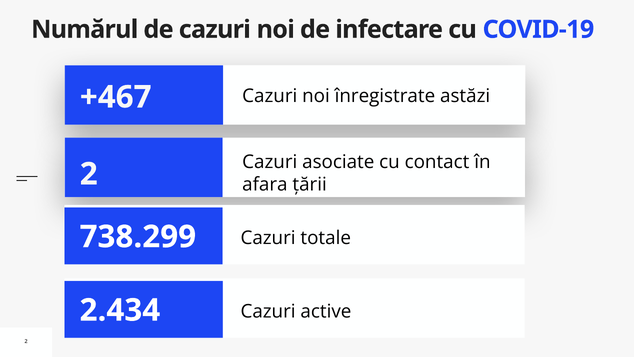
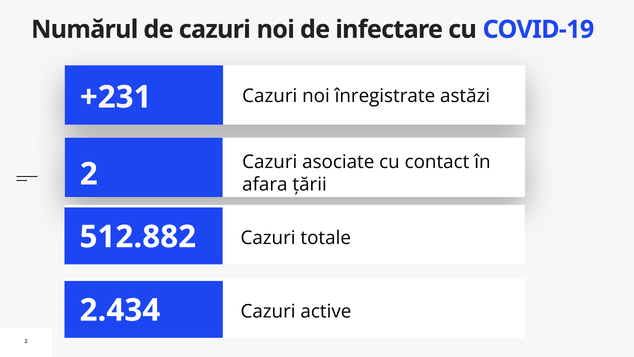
+467: +467 -> +231 (116, 97)
738.299: 738.299 -> 512.882 (138, 237)
